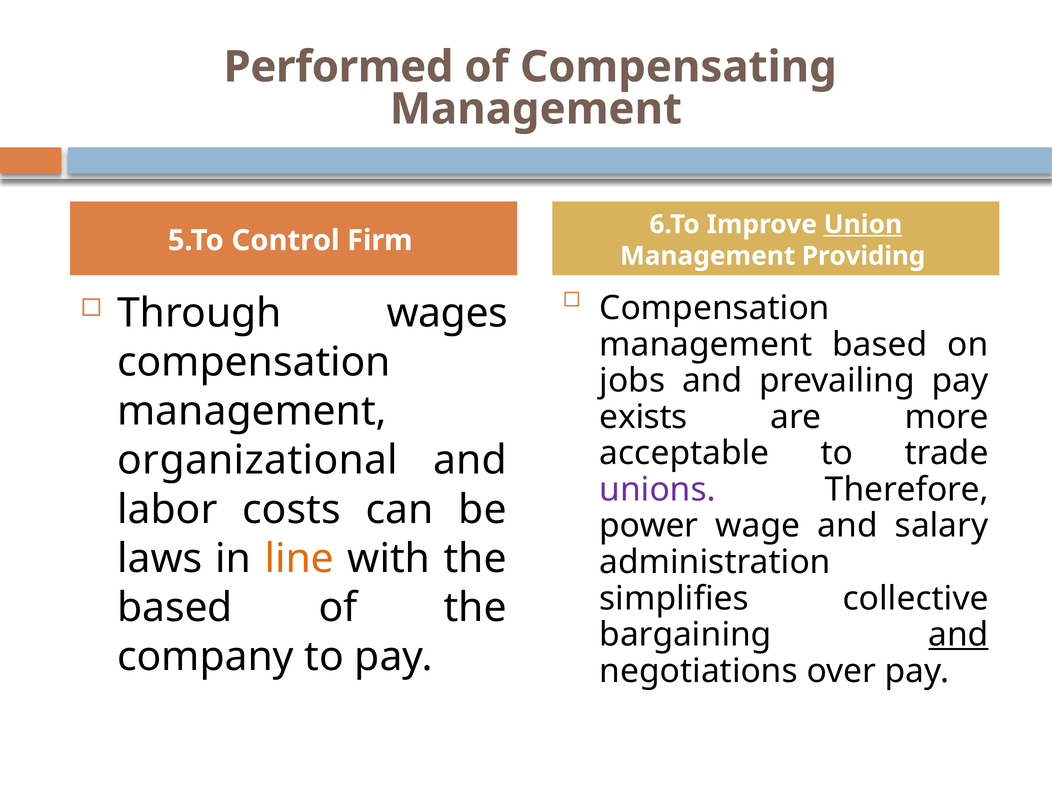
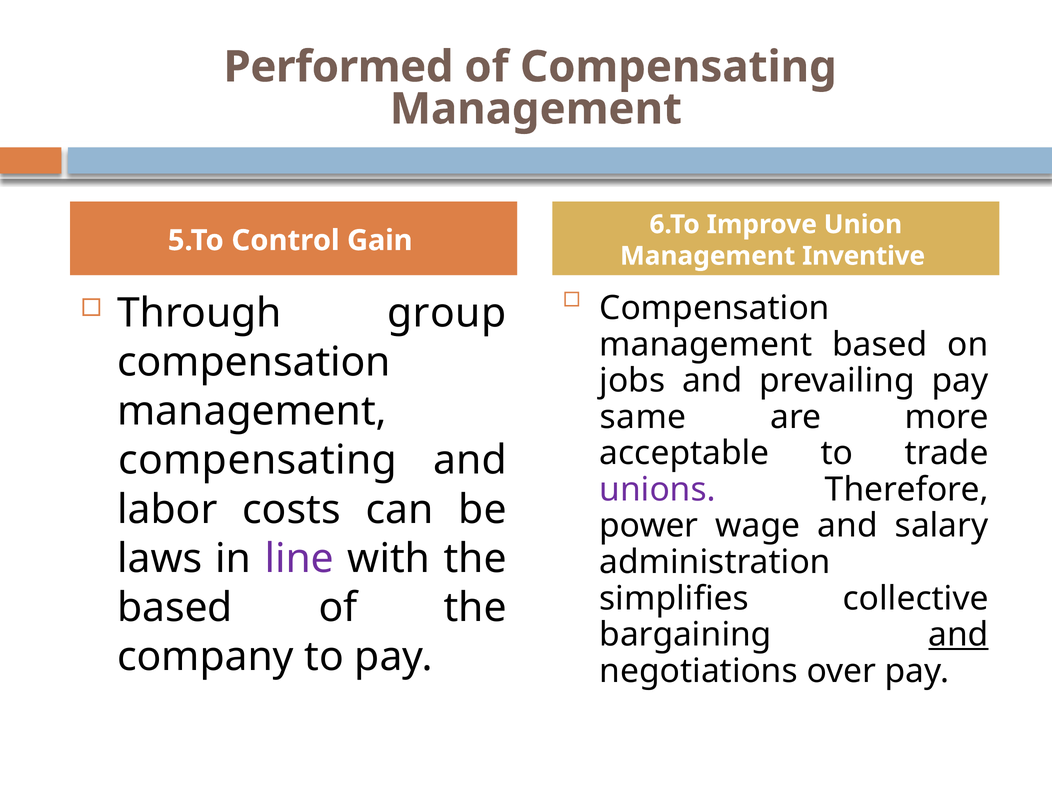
Union underline: present -> none (863, 224)
Firm: Firm -> Gain (380, 240)
Providing: Providing -> Inventive (864, 256)
wages: wages -> group (447, 313)
exists: exists -> same (643, 417)
organizational: organizational -> compensating (258, 460)
line colour: orange -> purple (299, 559)
